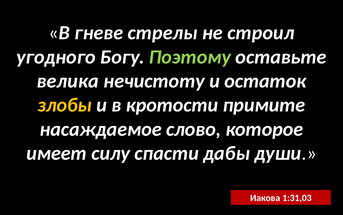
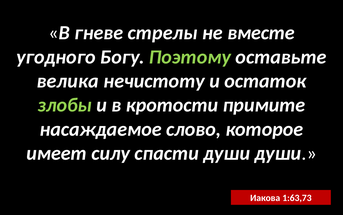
строил: строил -> вместе (261, 33)
злобы colour: yellow -> light green (65, 105)
спасти дабы: дабы -> души (227, 153)
1:31,03: 1:31,03 -> 1:63,73 (297, 197)
